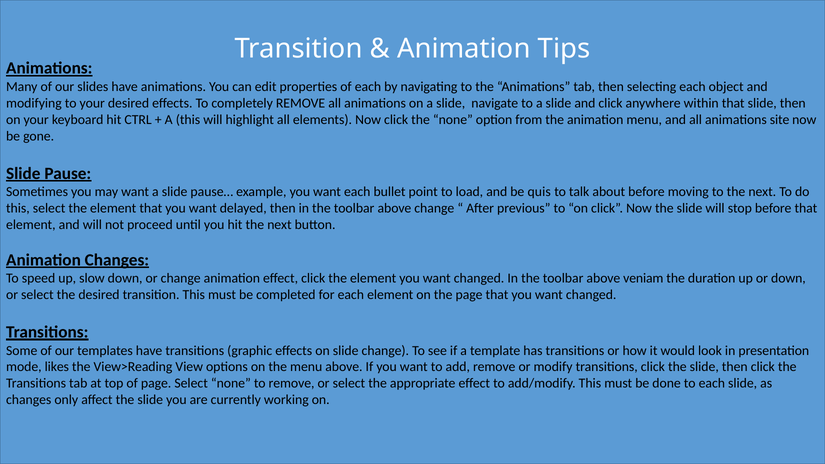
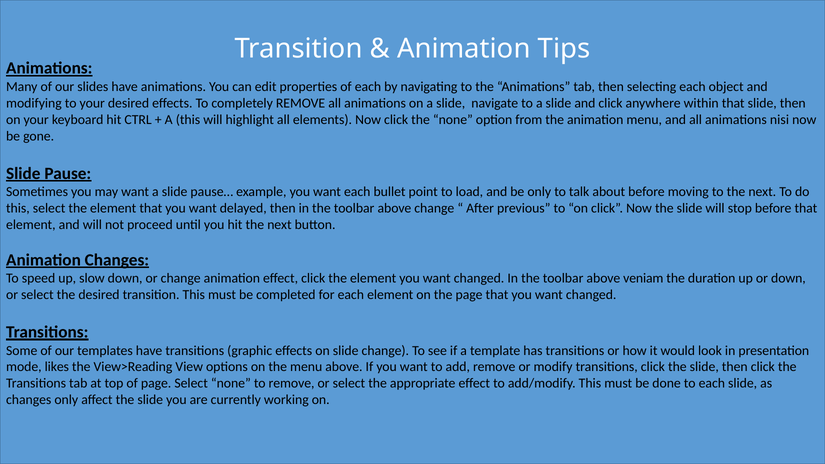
site: site -> nisi (779, 120)
be quis: quis -> only (539, 192)
